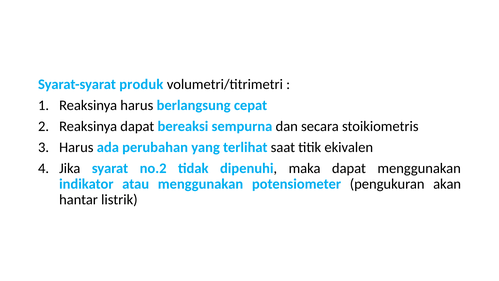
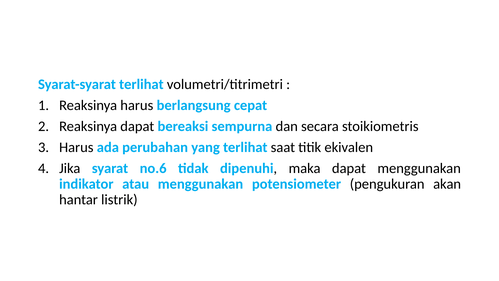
Syarat-syarat produk: produk -> terlihat (141, 84)
no.2: no.2 -> no.6 (153, 168)
